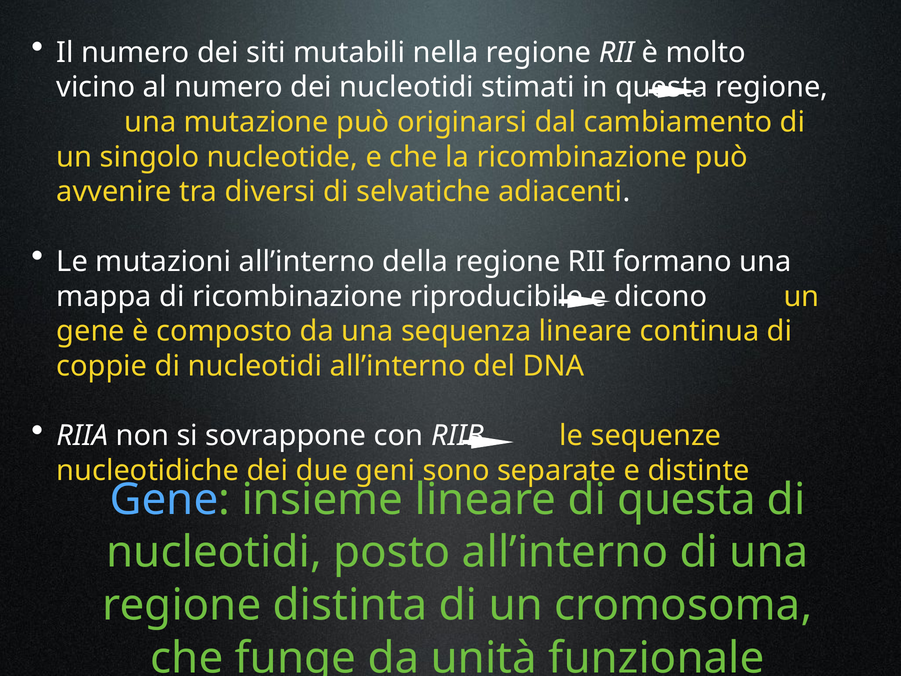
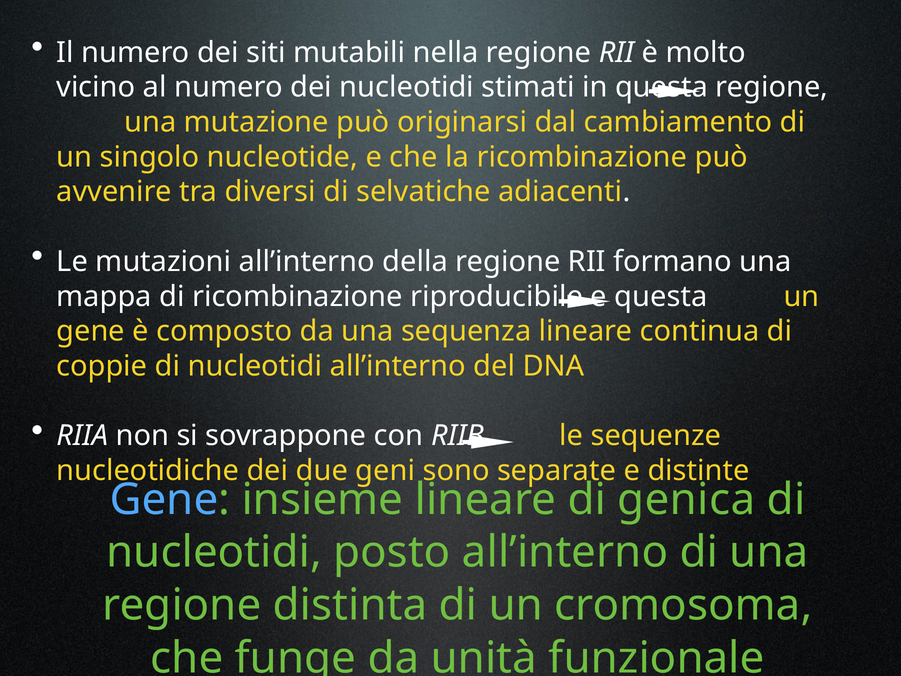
dicono: dicono -> questa (661, 296)
di questa: questa -> genica (686, 499)
